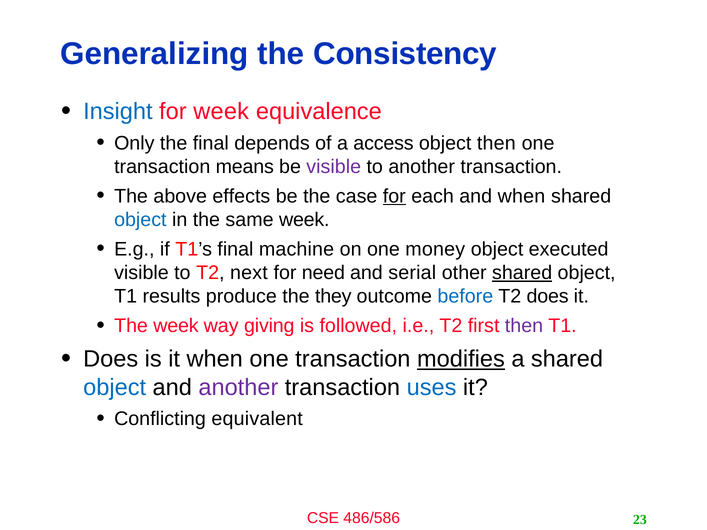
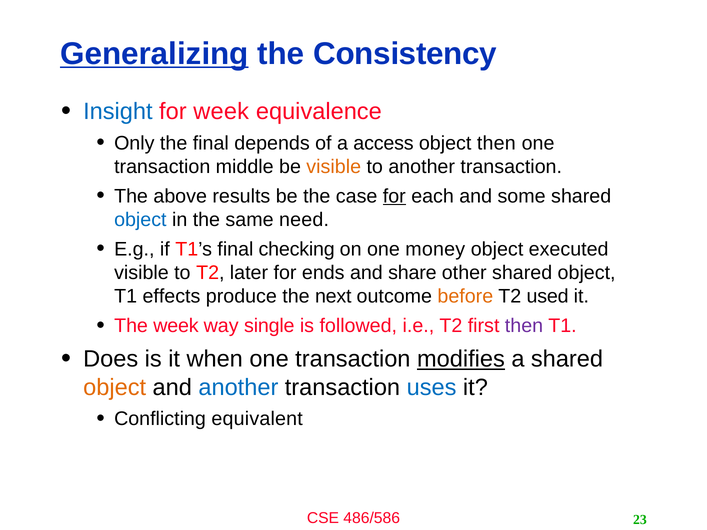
Generalizing underline: none -> present (154, 54)
means: means -> middle (245, 167)
visible colour: purple -> orange (334, 167)
effects: effects -> results (241, 196)
and when: when -> some (522, 196)
same week: week -> need (304, 220)
machine: machine -> checking (297, 249)
next: next -> later (249, 273)
need: need -> ends (323, 273)
serial: serial -> share (412, 273)
shared underline: present -> none (522, 273)
results: results -> effects (171, 296)
they: they -> next (333, 296)
before colour: blue -> orange (465, 296)
T2 does: does -> used (548, 296)
giving: giving -> single (269, 326)
object colour: blue -> orange (115, 387)
another colour: purple -> blue (238, 387)
